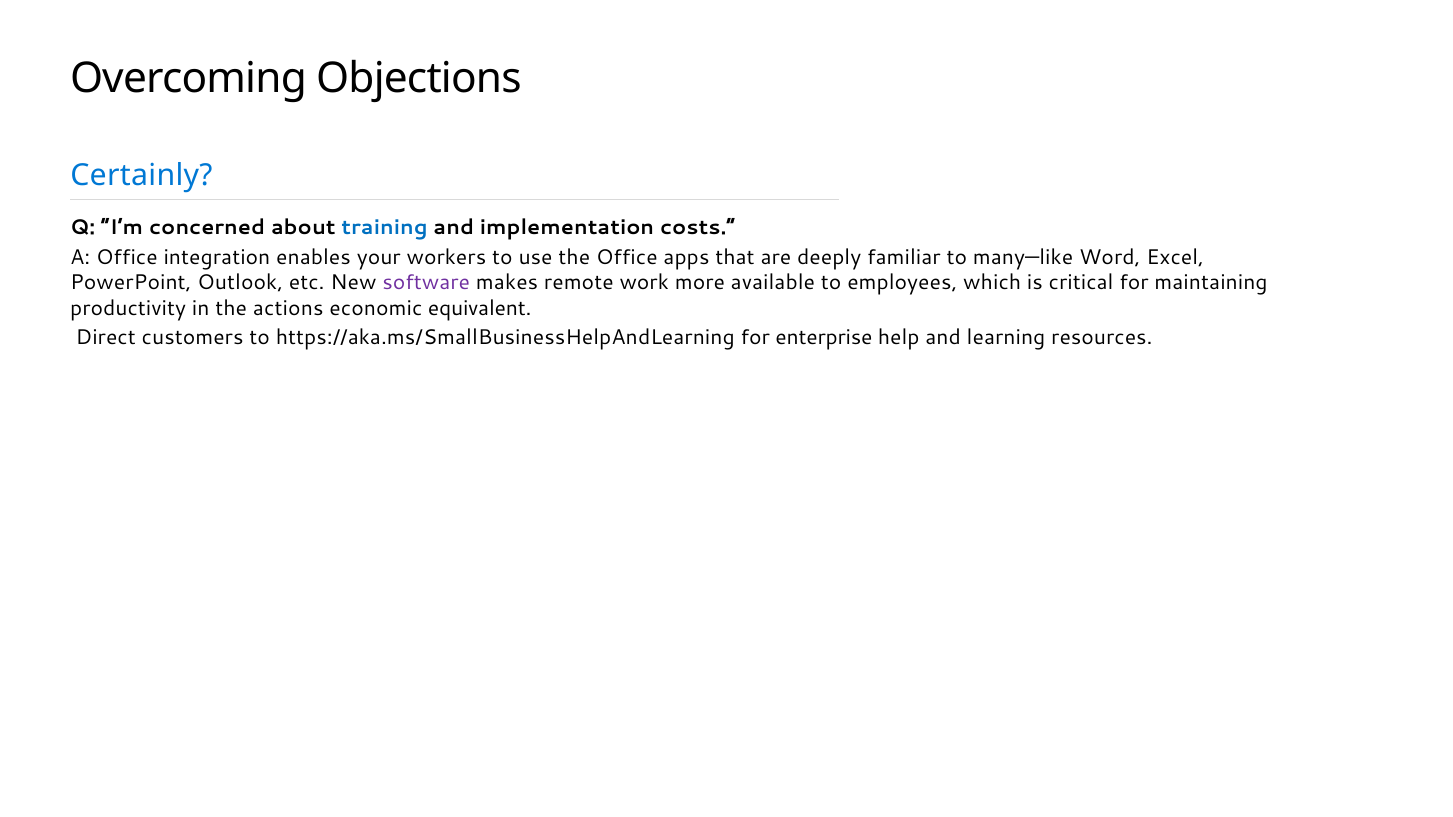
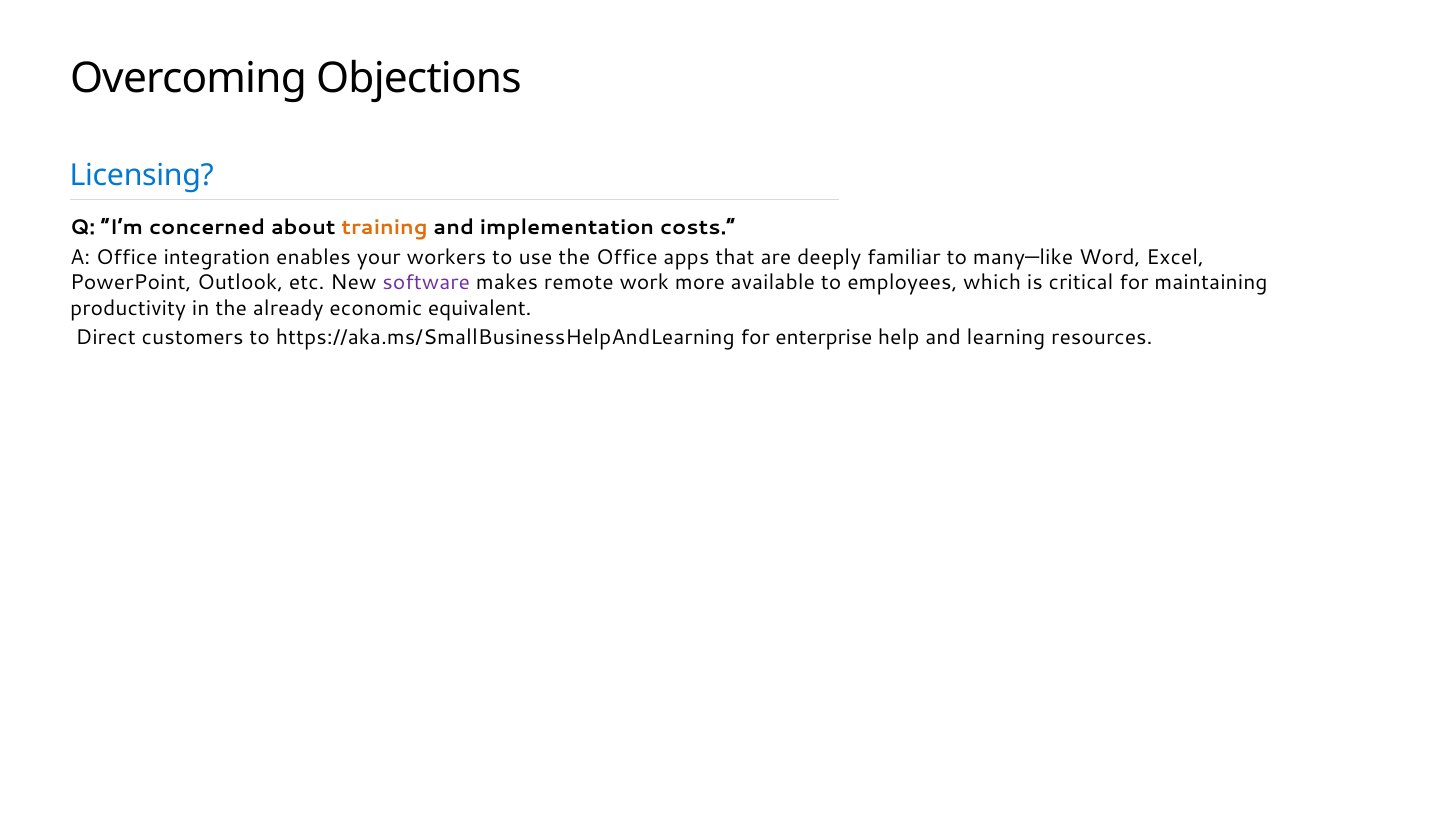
Certainly: Certainly -> Licensing (142, 176)
training colour: blue -> orange (385, 228)
actions: actions -> already (288, 308)
